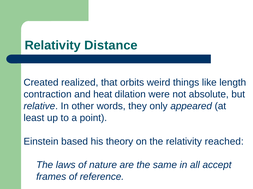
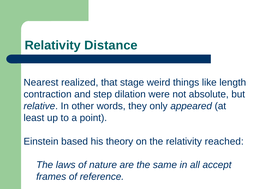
Created: Created -> Nearest (41, 83)
orbits: orbits -> stage (132, 83)
heat: heat -> step (103, 95)
